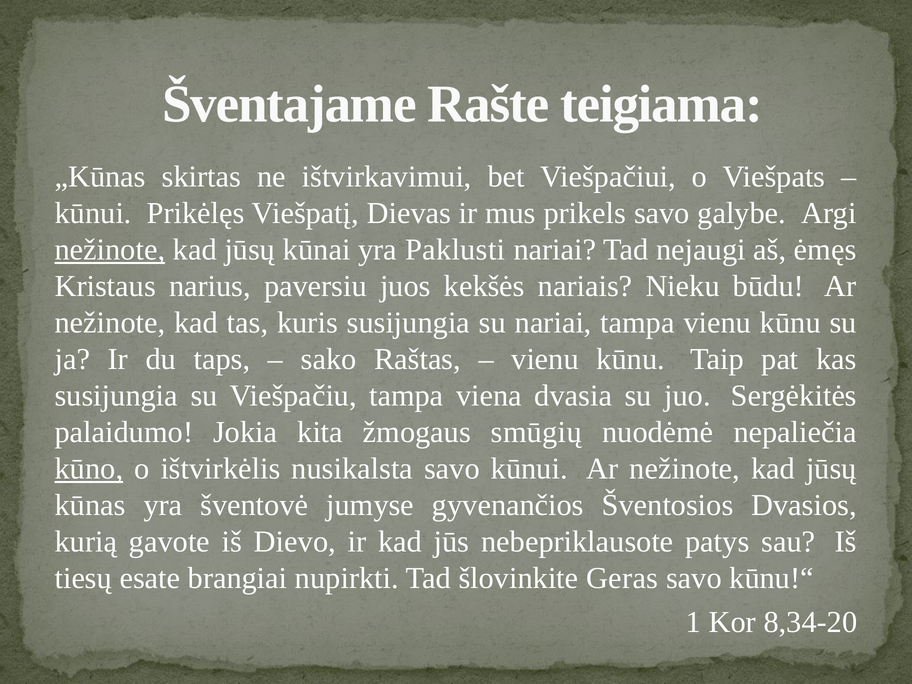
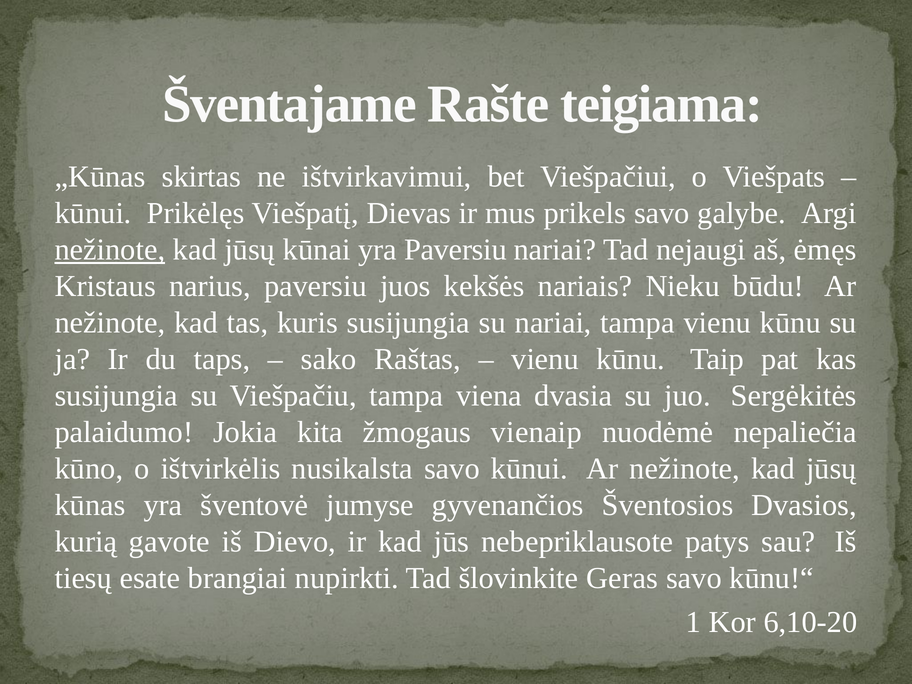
yra Paklusti: Paklusti -> Paversiu (455, 250)
smūgių: smūgių -> vienaip (536, 432)
kūno underline: present -> none (89, 469)
8,34-20: 8,34-20 -> 6,10-20 (810, 622)
